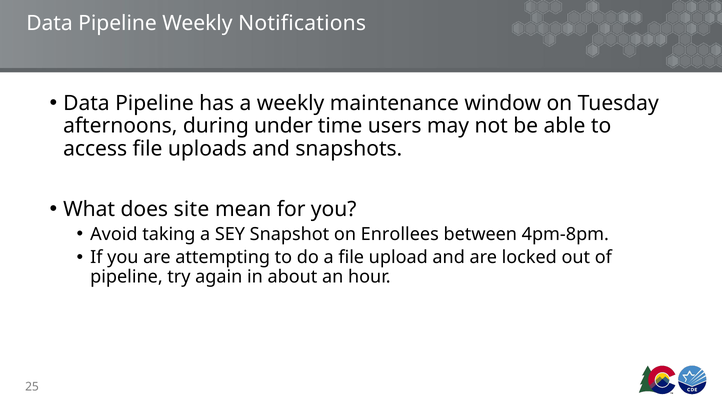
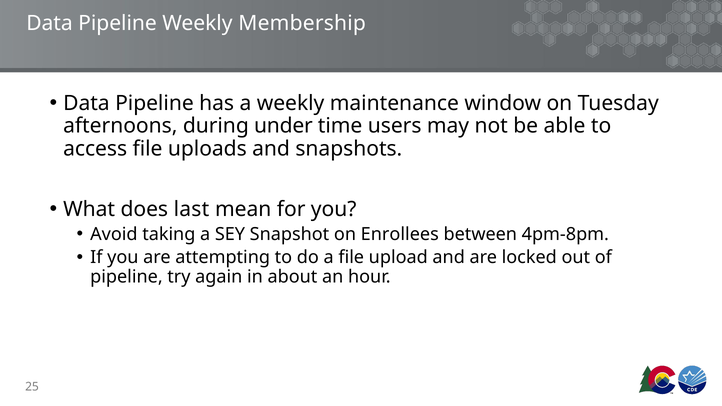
Notifications: Notifications -> Membership (302, 23)
site: site -> last (191, 209)
